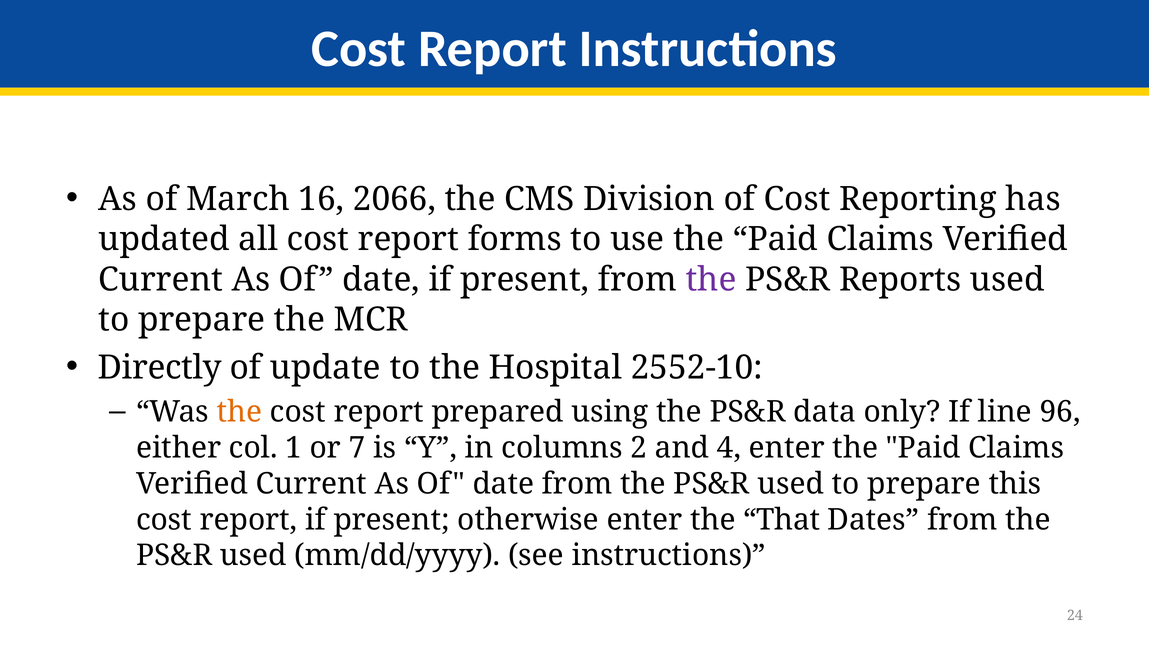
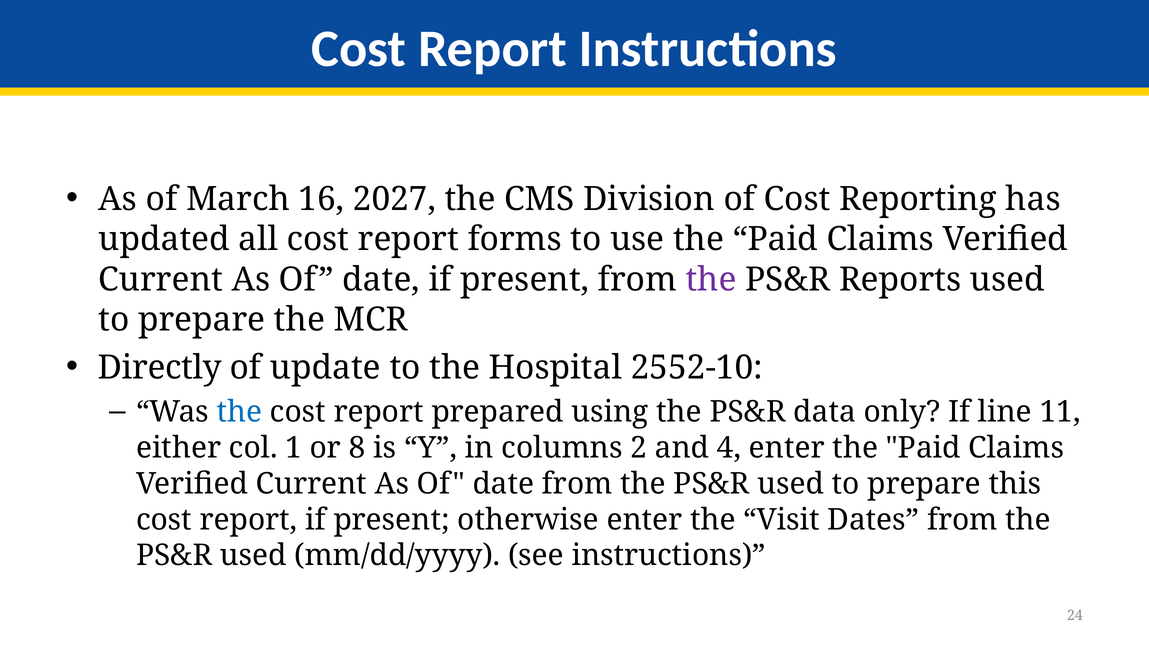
2066: 2066 -> 2027 (394, 199)
the colour: orange -> blue (239, 412)
96: 96 -> 11 (1060, 412)
7: 7 -> 8 (357, 448)
That: That -> Visit (782, 520)
